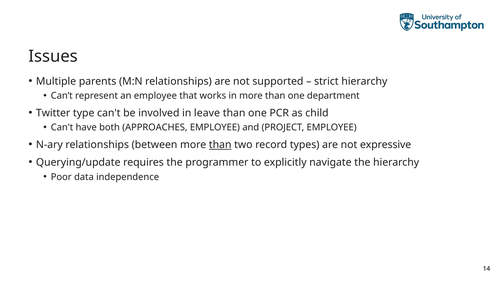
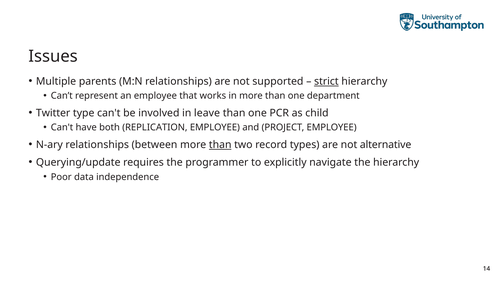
strict underline: none -> present (326, 81)
APPROACHES: APPROACHES -> REPLICATION (155, 127)
expressive: expressive -> alternative (386, 145)
